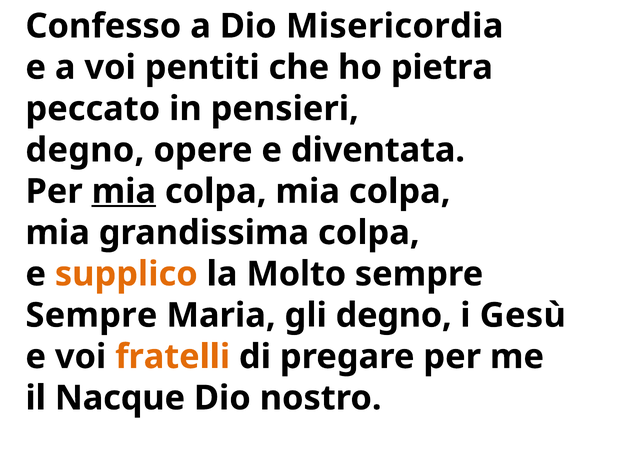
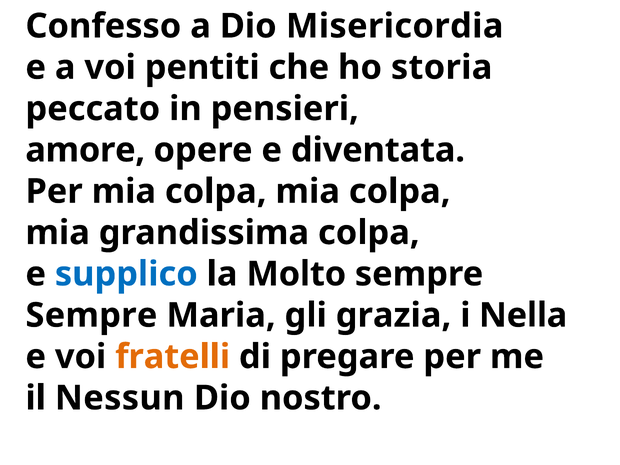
pietra: pietra -> storia (442, 67)
degno: degno -> amore (85, 150)
mia underline: present -> none (124, 191)
supplico colour: orange -> blue (126, 274)
gli degno: degno -> grazia (394, 315)
Gesù: Gesù -> Nella (523, 315)
Nacque: Nacque -> Nessun (120, 398)
